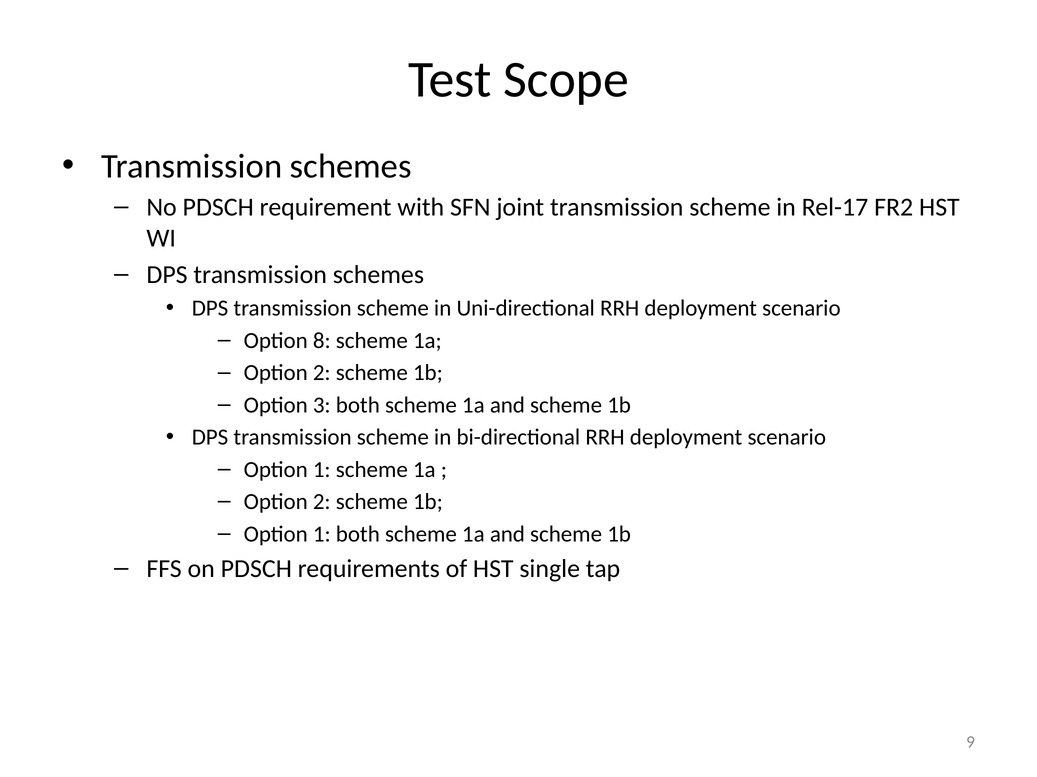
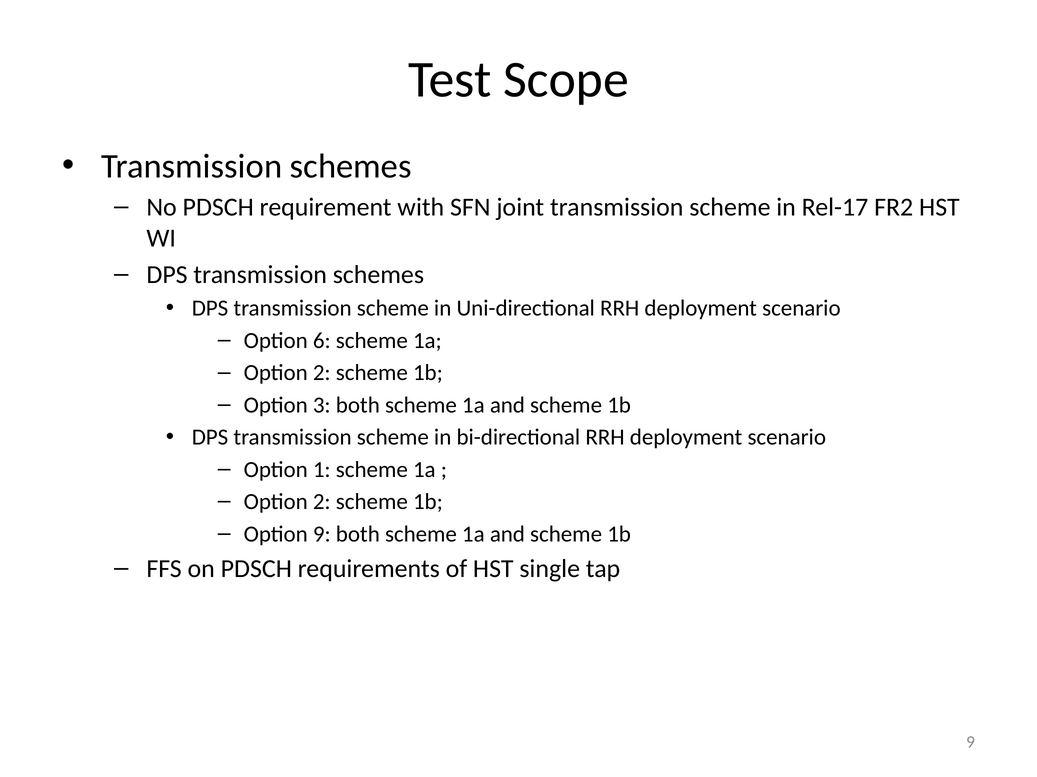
8: 8 -> 6 (322, 341)
1: 1 -> 9 (322, 534)
